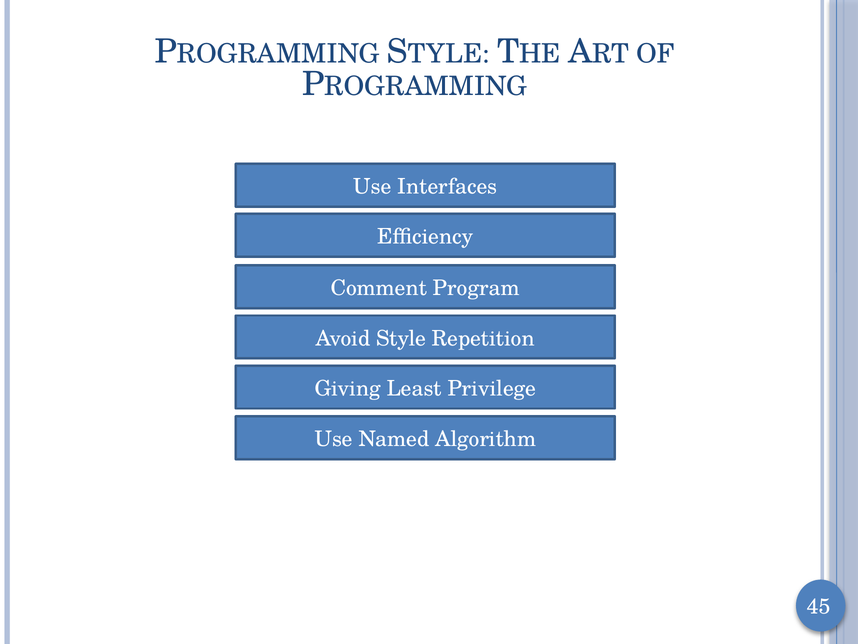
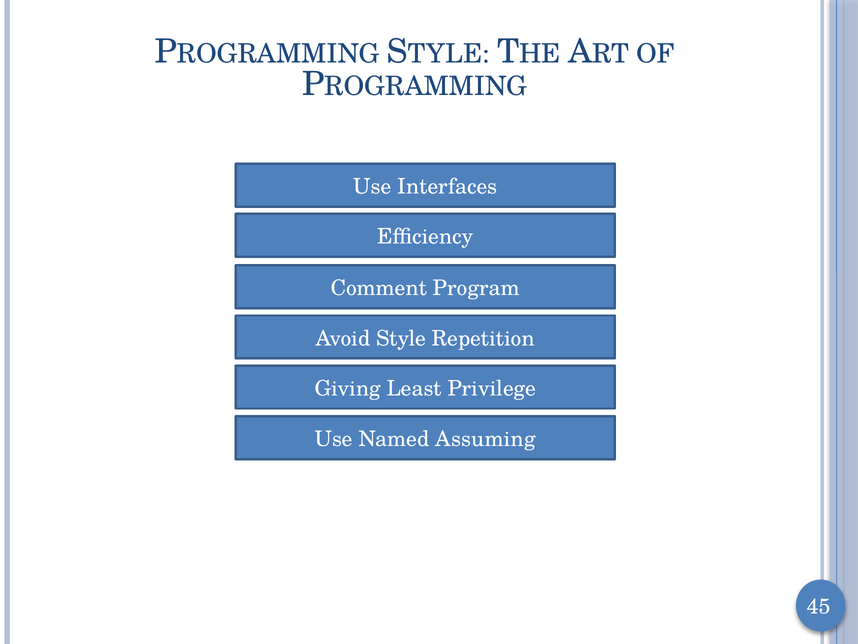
Algorithm: Algorithm -> Assuming (486, 439)
